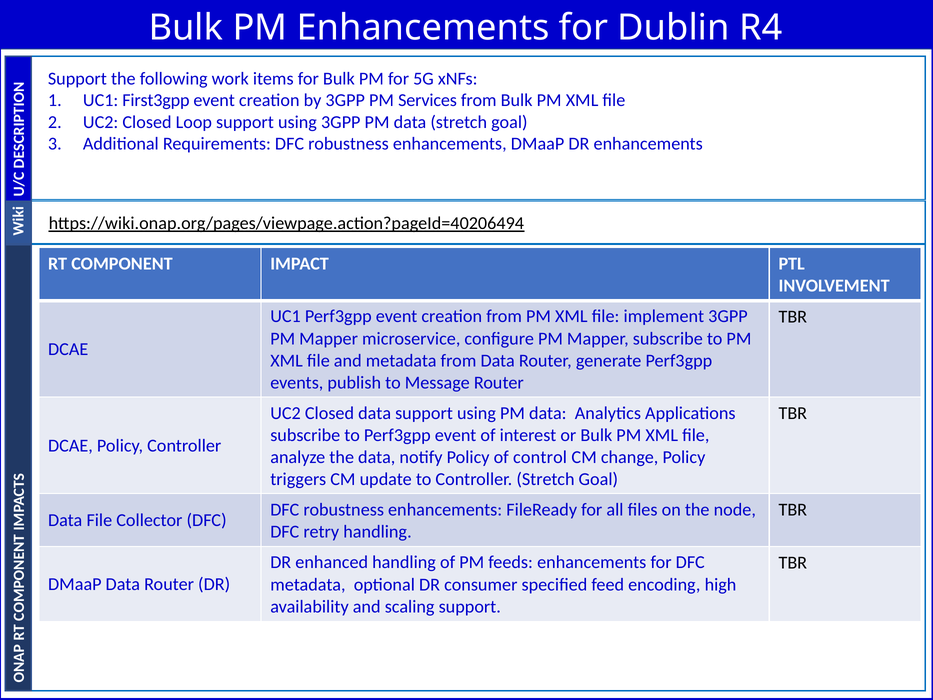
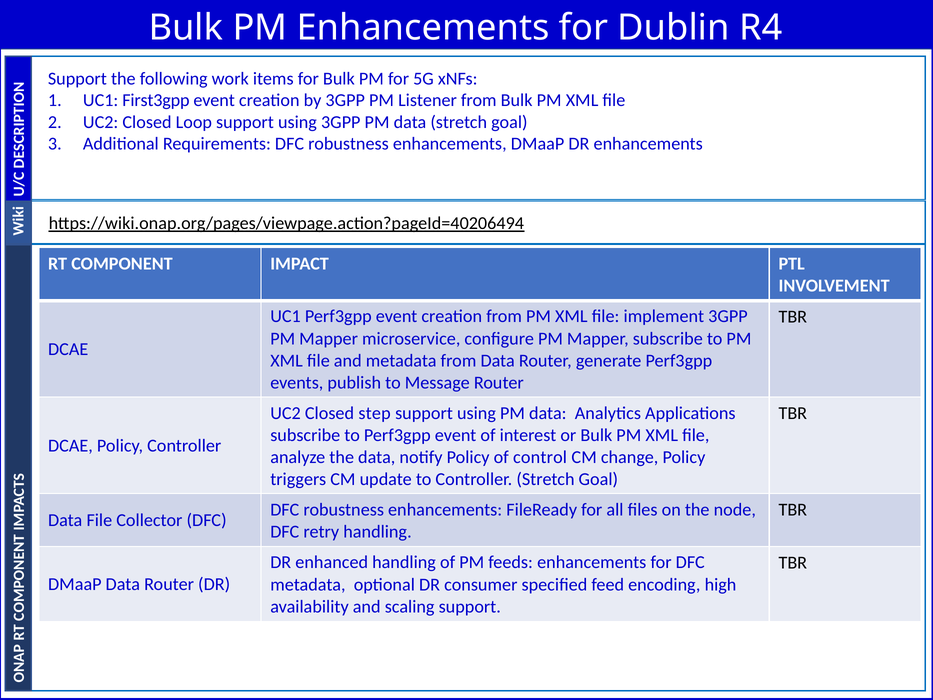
Services: Services -> Listener (427, 100)
Closed data: data -> step (375, 413)
